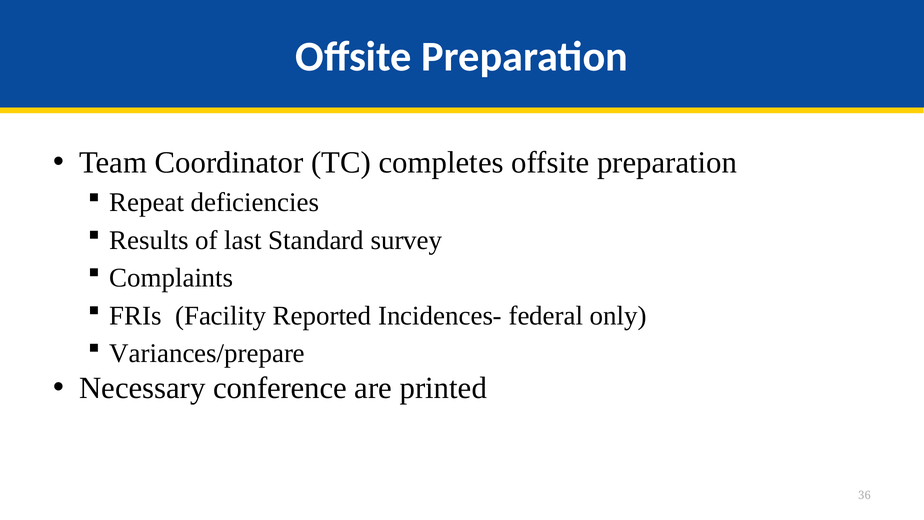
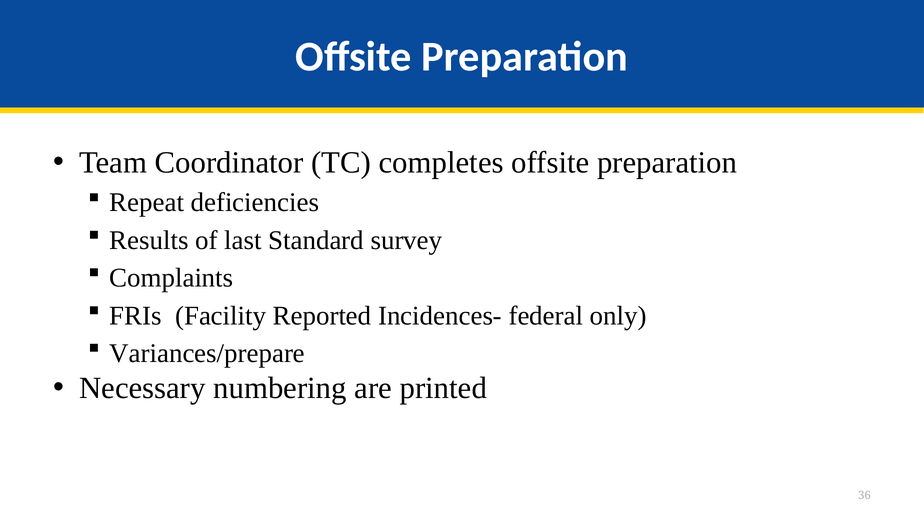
conference: conference -> numbering (280, 388)
